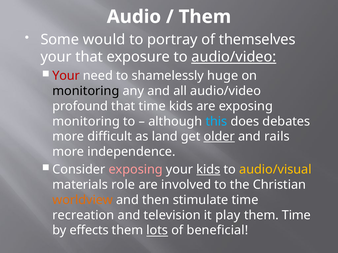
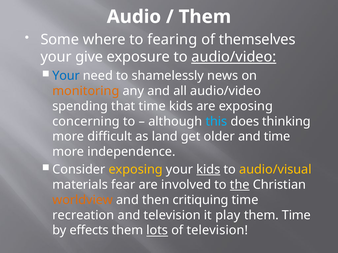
would: would -> where (104, 40)
portray: portray -> fearing (172, 40)
your that: that -> give (89, 57)
Your colour: red -> blue (66, 76)
huge: huge -> news (223, 76)
monitoring colour: black -> orange (86, 91)
profound: profound -> spending (80, 106)
monitoring: monitoring -> concerning (86, 122)
debates: debates -> thinking (286, 122)
older underline: present -> none (219, 137)
and rails: rails -> time (277, 137)
exposing colour: pink -> yellow (136, 170)
role: role -> fear (123, 185)
the underline: none -> present (240, 185)
stimulate: stimulate -> critiquing (201, 200)
of beneficial: beneficial -> television (217, 231)
